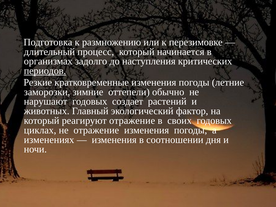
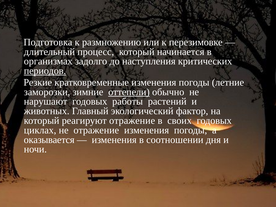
оттепели underline: none -> present (129, 92)
создает: создает -> работы (128, 101)
изменениях: изменениях -> оказывается (49, 140)
